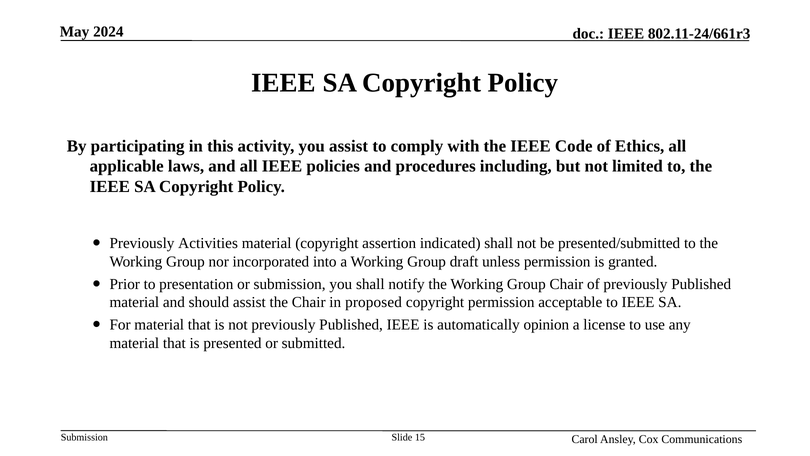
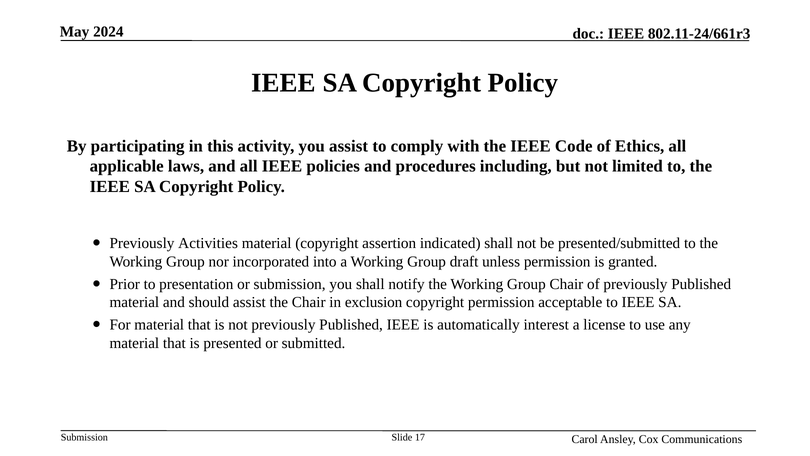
proposed: proposed -> exclusion (374, 302)
opinion: opinion -> interest (546, 325)
15: 15 -> 17 (420, 437)
